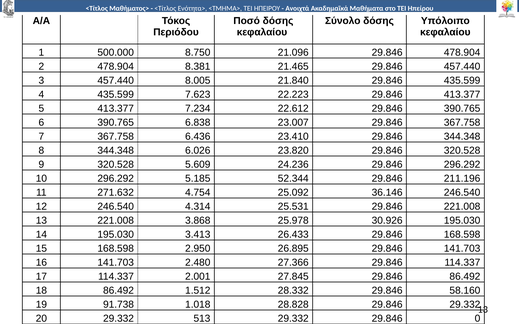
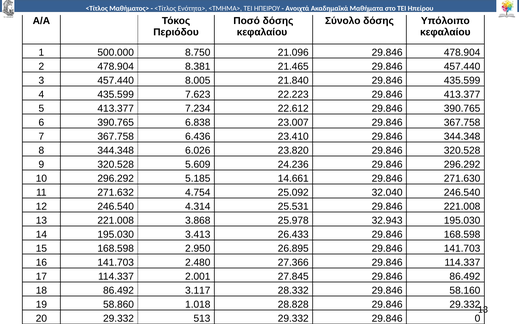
52.344: 52.344 -> 14.661 (293, 179)
211.196: 211.196 -> 271.630 (462, 179)
36.146: 36.146 -> 32.040 (387, 193)
30.926: 30.926 -> 32.943 (387, 221)
1.512: 1.512 -> 3.117 (198, 291)
91.738: 91.738 -> 58.860 (119, 305)
